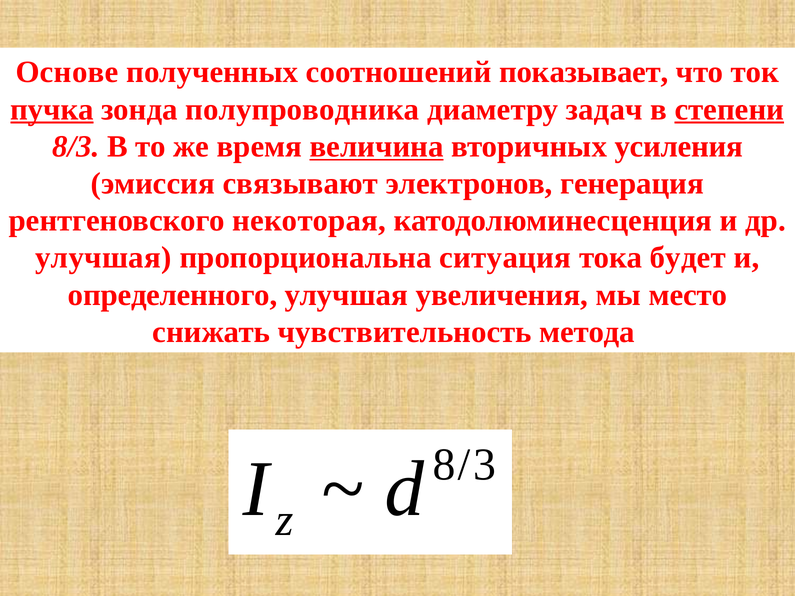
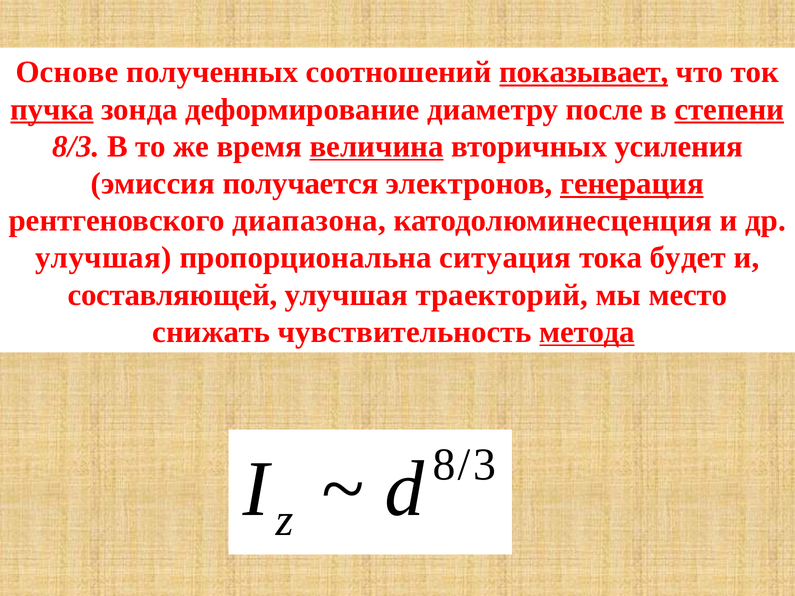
показывает underline: none -> present (584, 72)
полупроводника: полупроводника -> деформирование (303, 109)
задач: задач -> после (604, 109)
связывают: связывают -> получается (301, 184)
генерация underline: none -> present (632, 184)
некоторая: некоторая -> диапазона (309, 221)
определенного: определенного -> составляющей (173, 295)
увеличения: увеличения -> траекторий (502, 295)
метода underline: none -> present (587, 332)
